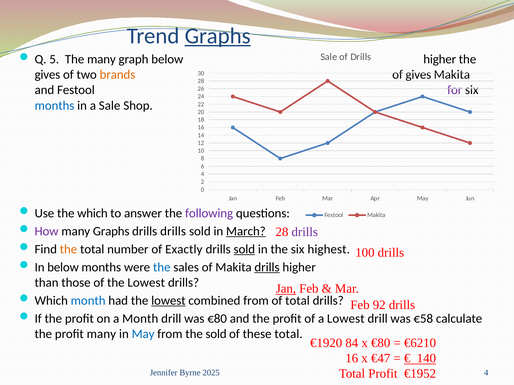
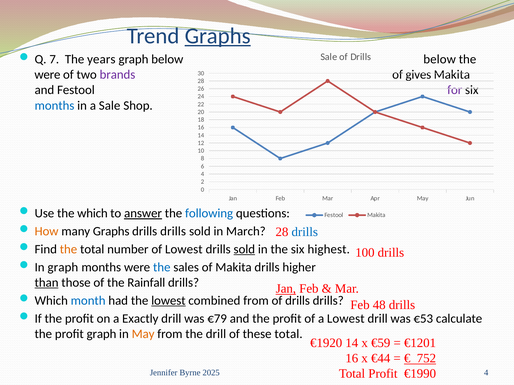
5: 5 -> 7 (54, 59)
The many: many -> years (101, 59)
below higher: higher -> below (440, 59)
gives: gives -> were (47, 75)
brands colour: orange -> purple (117, 75)
answer underline: none -> present (143, 214)
following colour: purple -> blue (209, 214)
How colour: purple -> orange (47, 232)
March underline: present -> none (246, 232)
drills colour: purple -> blue (305, 232)
of Exactly: Exactly -> Lowest (184, 250)
In below: below -> graph (63, 268)
drills underline: present -> none (267, 268)
than underline: none -> present (47, 283)
of the Lowest: Lowest -> Rainfall (146, 283)
total: total -> drills (298, 301)
92: 92 -> 48 (379, 305)
a Month: Month -> Exactly (140, 319)
was €80: €80 -> €79 (217, 319)
€58: €58 -> €53 (423, 319)
profit many: many -> graph (101, 334)
May colour: blue -> orange (143, 334)
the sold: sold -> drill (216, 334)
€1920 84: 84 -> 14 (352, 343)
x €80: €80 -> €59 (381, 343)
€6210: €6210 -> €1201 (420, 343)
€47: €47 -> €44 (381, 359)
140: 140 -> 752 (426, 359)
€1952: €1952 -> €1990 (420, 374)
